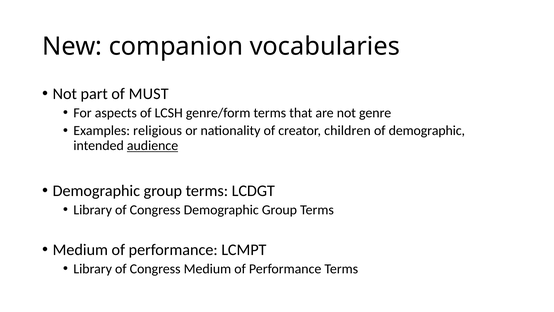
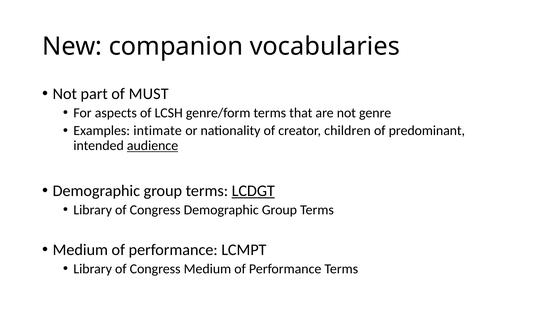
religious: religious -> intimate (158, 131)
of demographic: demographic -> predominant (427, 131)
LCDGT underline: none -> present (253, 191)
